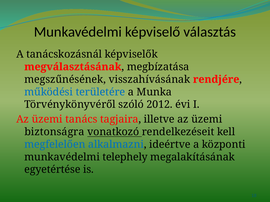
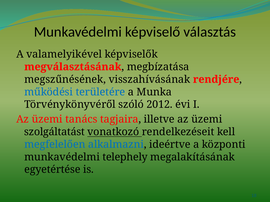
tanácskozásnál: tanácskozásnál -> valamelyikével (64, 54)
biztonságra: biztonságra -> szolgáltatást (54, 132)
